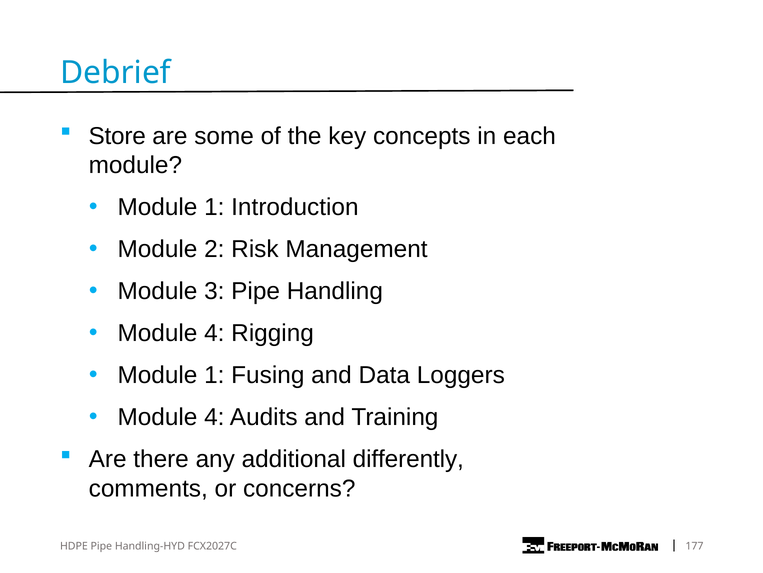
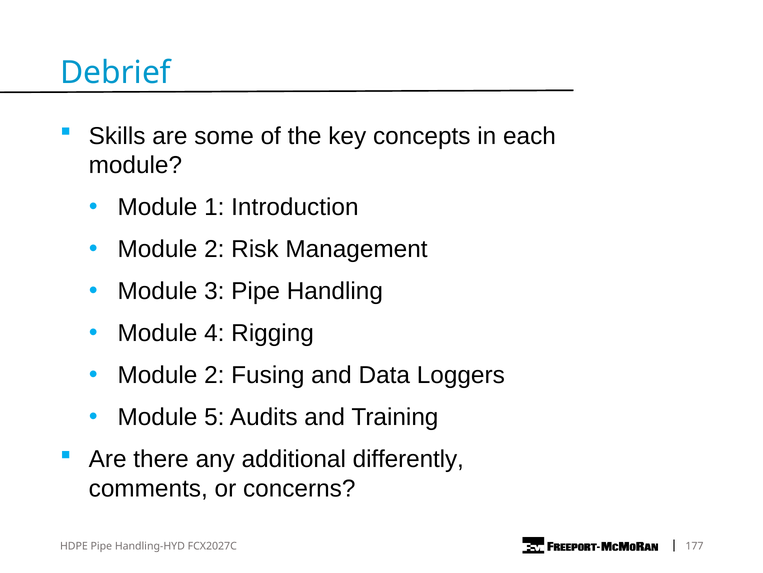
Store: Store -> Skills (117, 136)
1: 1 -> 2 (214, 375)
4: 4 -> 5 (214, 417)
